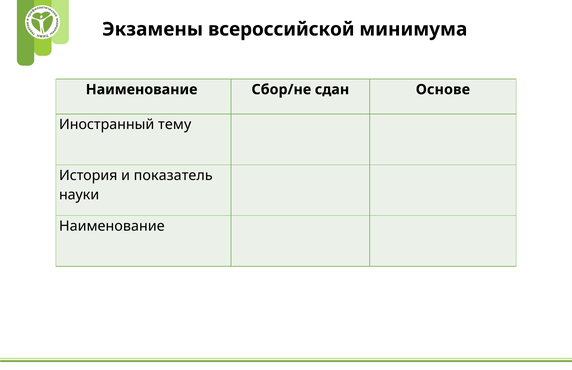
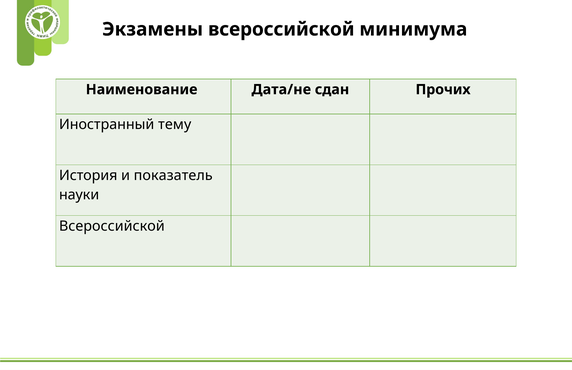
Сбор/не: Сбор/не -> Дата/не (281, 90)
Основе: Основе -> Прочих (443, 90)
Наименование: Наименование -> Всероссийской (112, 226)
